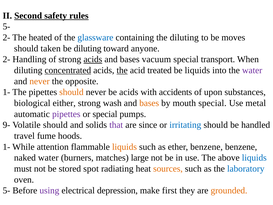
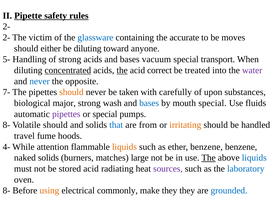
Second: Second -> Pipette (28, 16)
5-: 5- -> 2- (6, 27)
heated: heated -> victim (40, 37)
the diluting: diluting -> accurate (184, 37)
taken: taken -> either (51, 48)
2-: 2- -> 5- (6, 59)
acids underline: present -> none (93, 59)
treated: treated -> correct (160, 70)
be liquids: liquids -> treated (197, 70)
never colour: orange -> blue (40, 81)
1-: 1- -> 7- (6, 92)
be acids: acids -> taken (129, 92)
accidents: accidents -> carefully (175, 92)
either: either -> major (64, 103)
bases colour: orange -> blue (149, 103)
metal: metal -> fluids (256, 103)
9-: 9- -> 8- (6, 125)
that colour: purple -> blue (116, 125)
since: since -> from (148, 125)
irritating colour: blue -> orange (185, 125)
1-: 1- -> 4- (6, 147)
naked water: water -> solids (48, 158)
The underline: none -> present (209, 158)
stored spot: spot -> acid (91, 168)
sources colour: orange -> purple (168, 168)
5-: 5- -> 8- (6, 190)
using colour: purple -> orange (49, 190)
depression: depression -> commonly (117, 190)
make first: first -> they (170, 190)
grounded colour: orange -> blue (229, 190)
